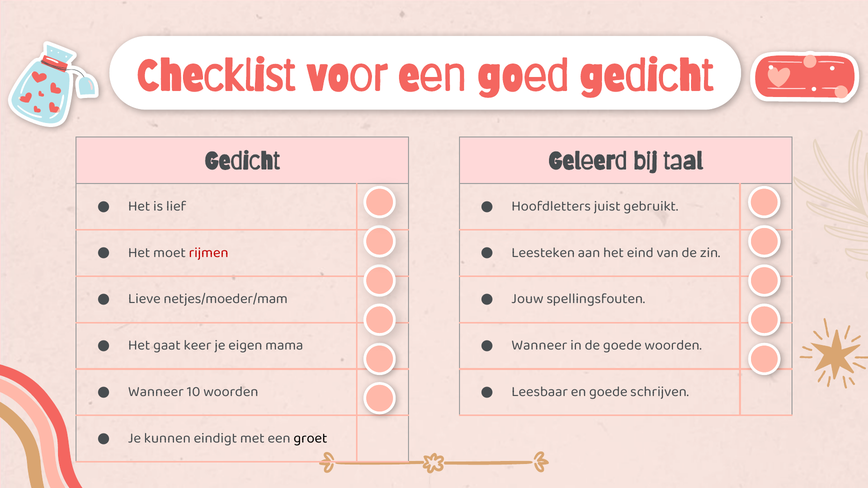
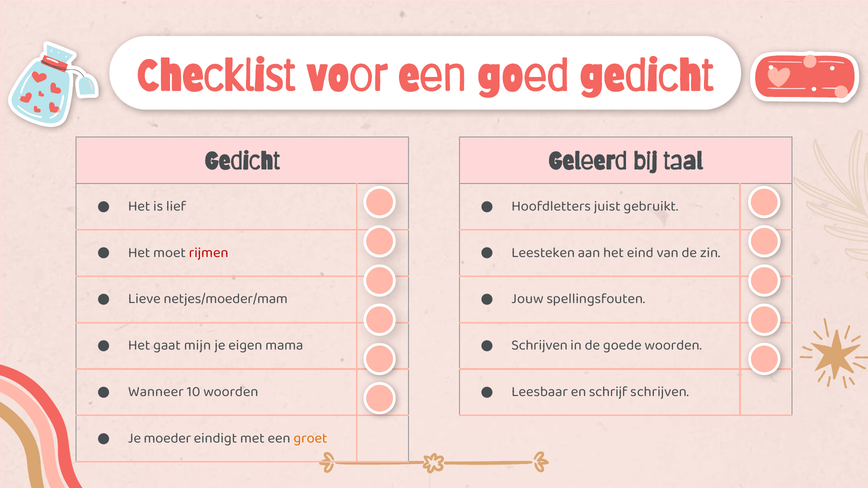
keer: keer -> mijn (198, 345)
Wanneer: Wanneer -> Schrijven (540, 345)
en goede: goede -> schrijf (608, 392)
kunnen: kunnen -> moeder (167, 438)
groet colour: black -> orange (310, 438)
